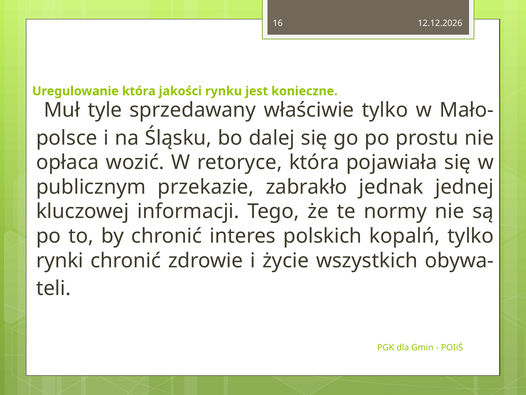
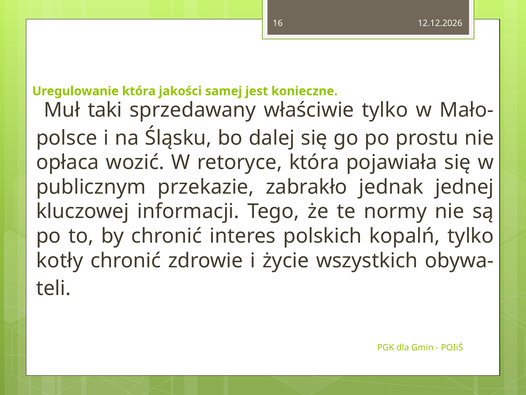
rynku: rynku -> samej (224, 91)
tyle: tyle -> taki (105, 110)
rynki: rynki -> kotły (60, 260)
